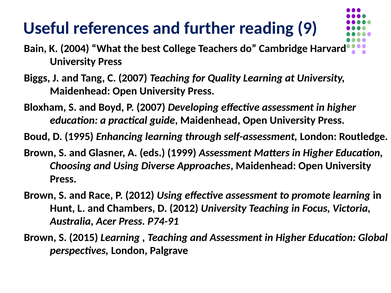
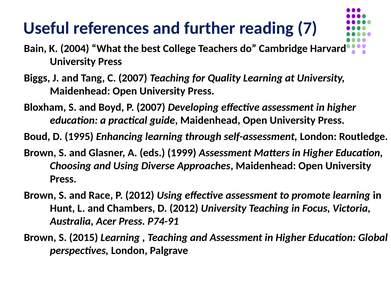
9: 9 -> 7 (307, 28)
